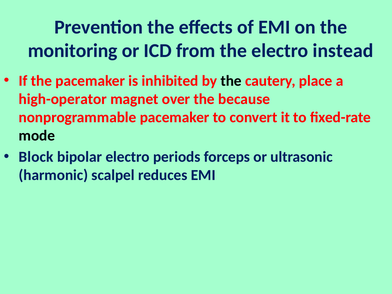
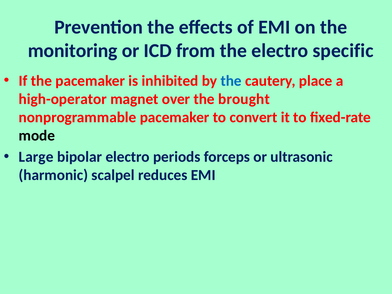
instead: instead -> specific (343, 51)
the colour: black -> blue (231, 81)
because: because -> brought (244, 99)
Block: Block -> Large (36, 157)
